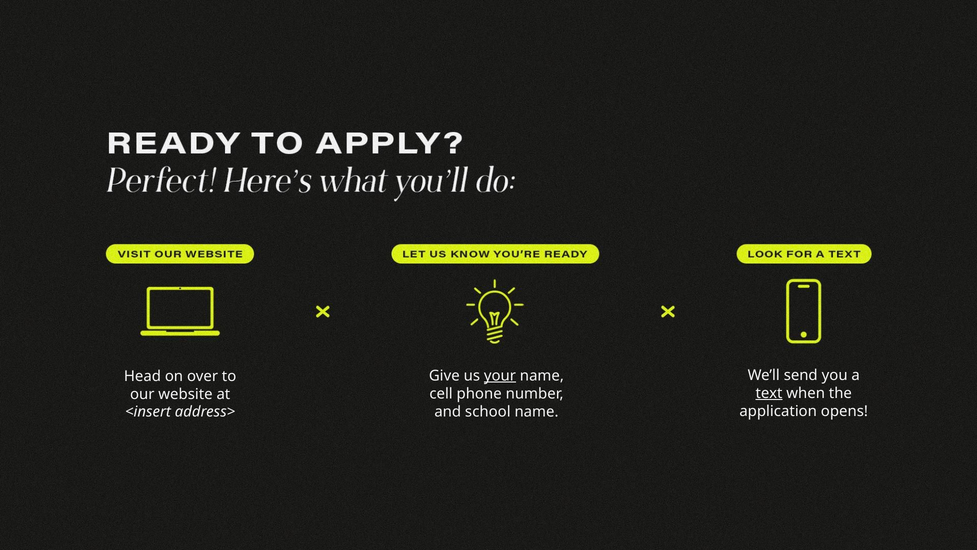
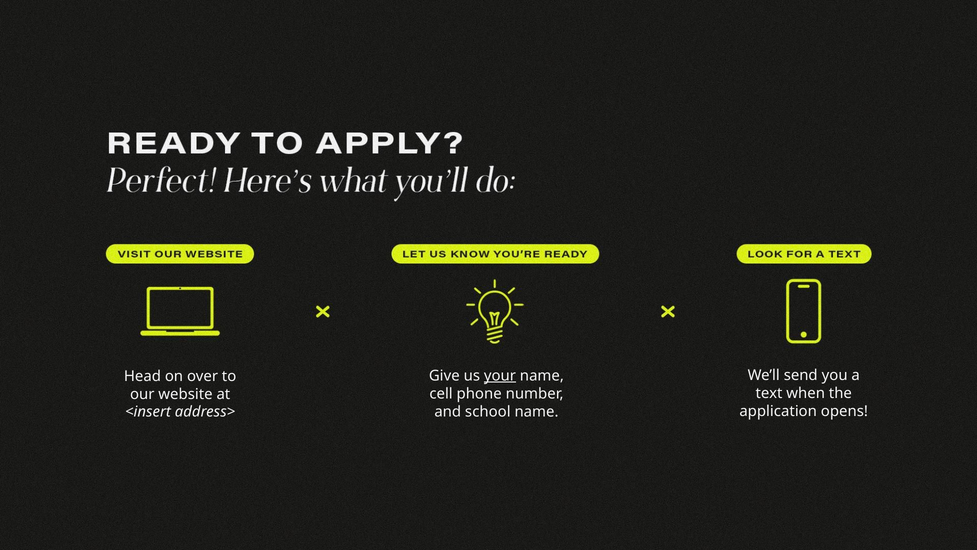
text underline: present -> none (769, 393)
